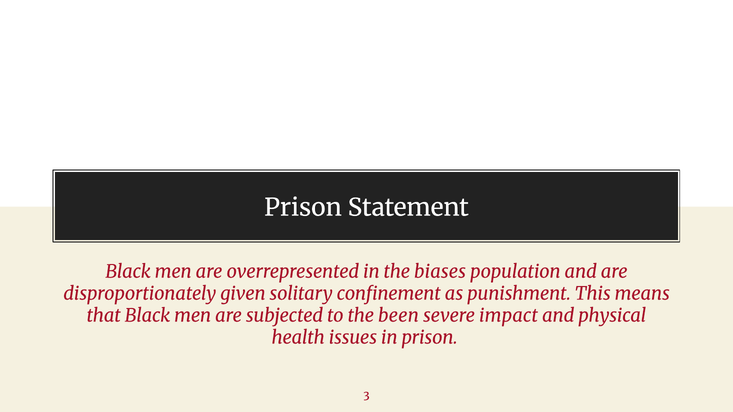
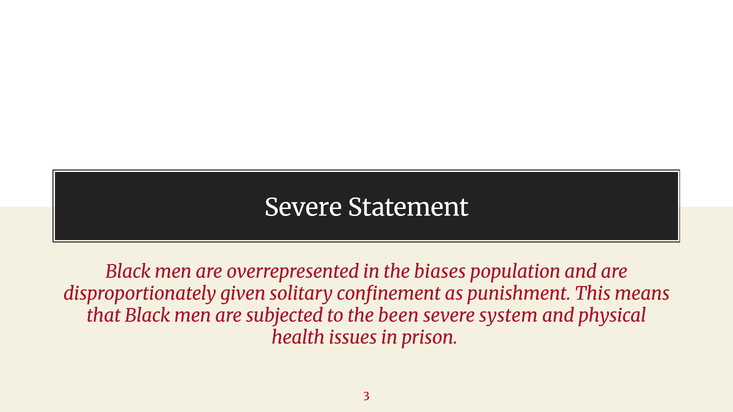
Prison: Prison -> Severe (303, 208)
impact: impact -> system (508, 316)
